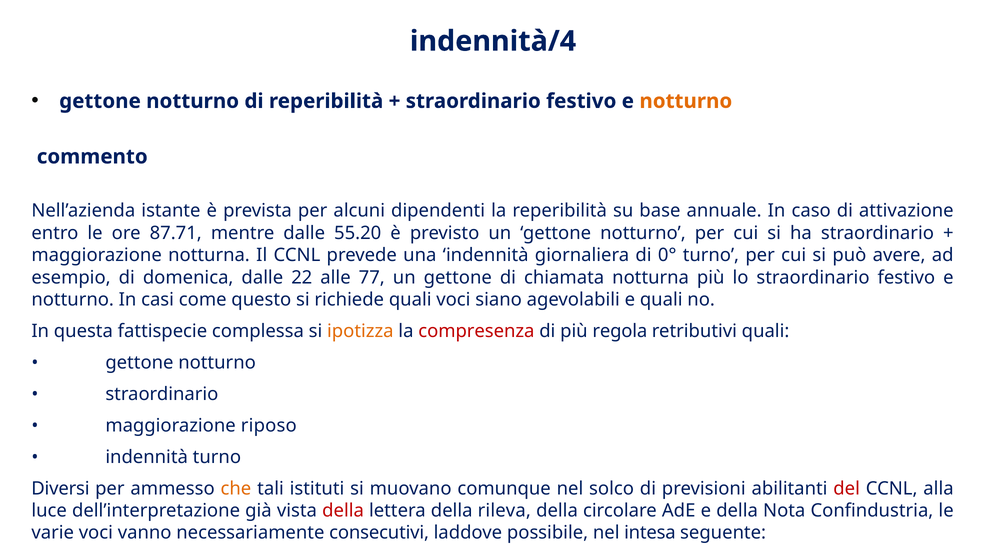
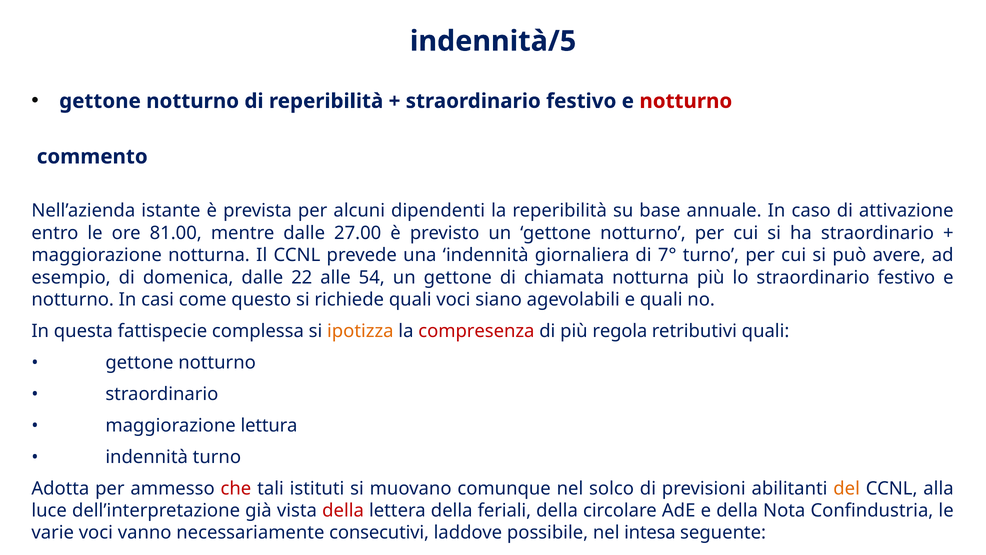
indennità/4: indennità/4 -> indennità/5 (493, 41)
notturno colour: orange -> red (686, 101)
87.71: 87.71 -> 81.00 (176, 233)
55.20: 55.20 -> 27.00 (358, 233)
0°: 0° -> 7° (667, 255)
77: 77 -> 54 (372, 277)
riposo: riposo -> lettura (269, 425)
Diversi: Diversi -> Adotta (60, 488)
che colour: orange -> red (236, 488)
del colour: red -> orange (847, 488)
rileva: rileva -> feriali (504, 510)
